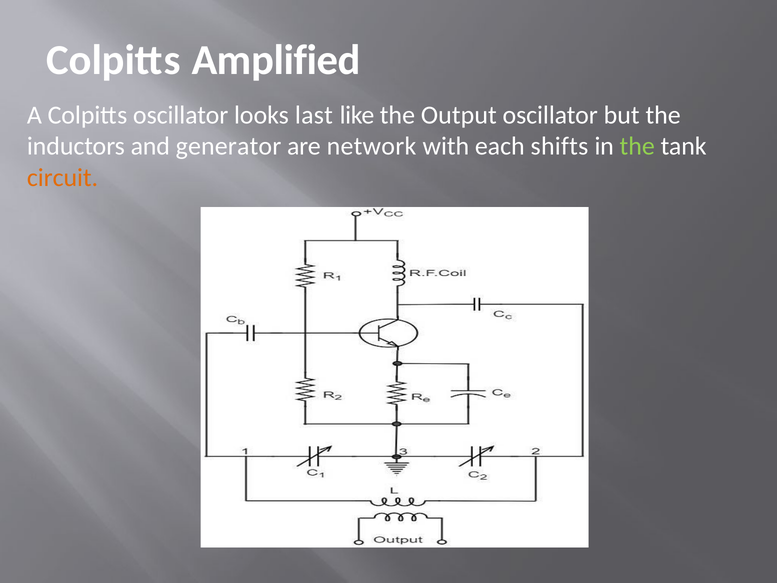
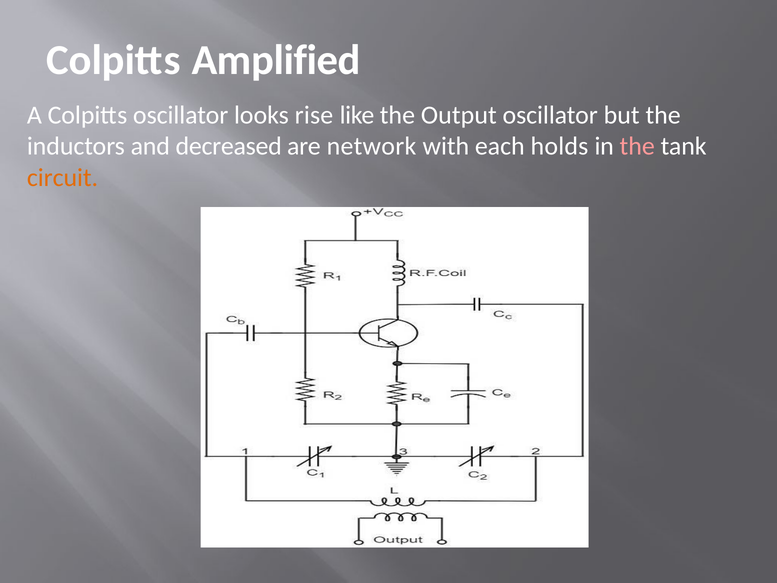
last: last -> rise (314, 115)
generator: generator -> decreased (229, 146)
shifts: shifts -> holds (559, 146)
the colour: light green -> pink (637, 146)
